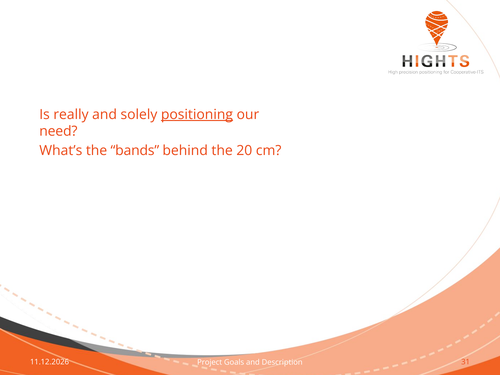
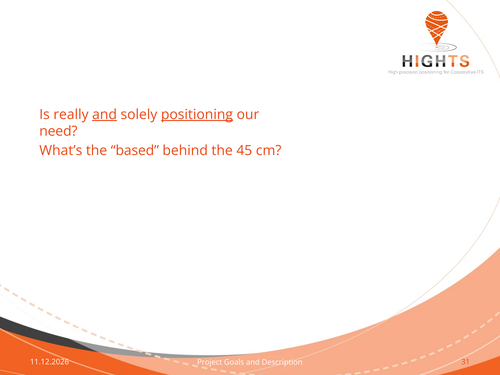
and underline: none -> present (105, 114)
bands: bands -> based (135, 151)
20: 20 -> 45 (244, 151)
